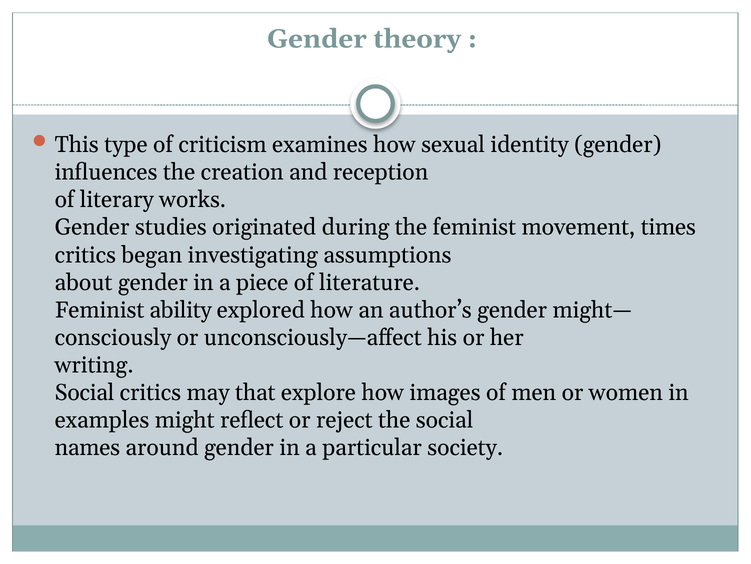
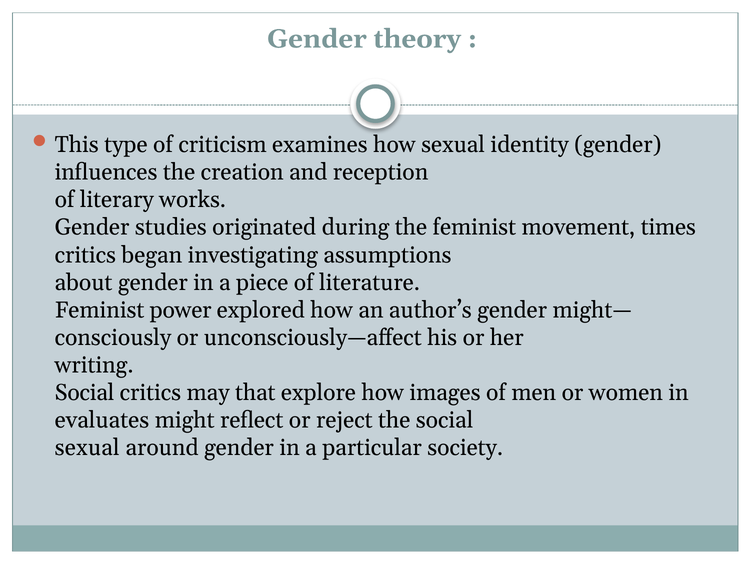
ability: ability -> power (181, 310)
examples: examples -> evaluates (102, 420)
names: names -> sexual (87, 447)
